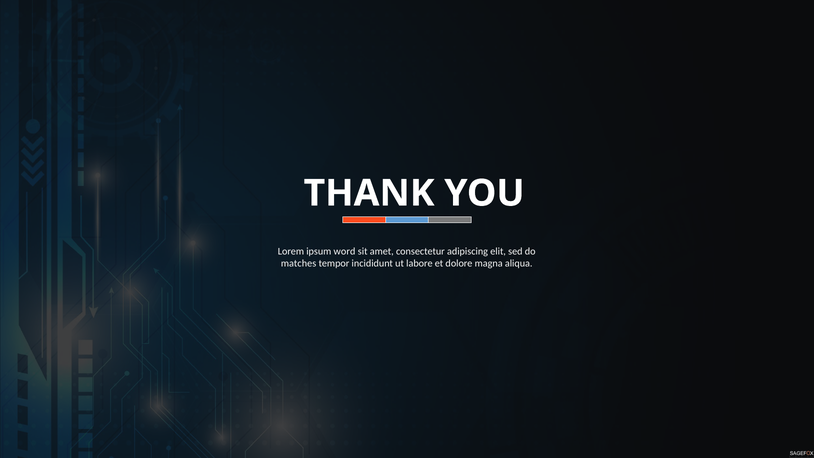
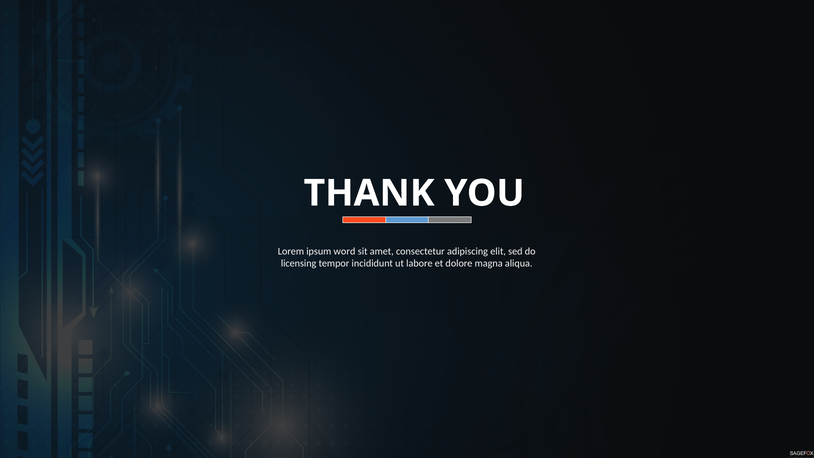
matches: matches -> licensing (299, 264)
